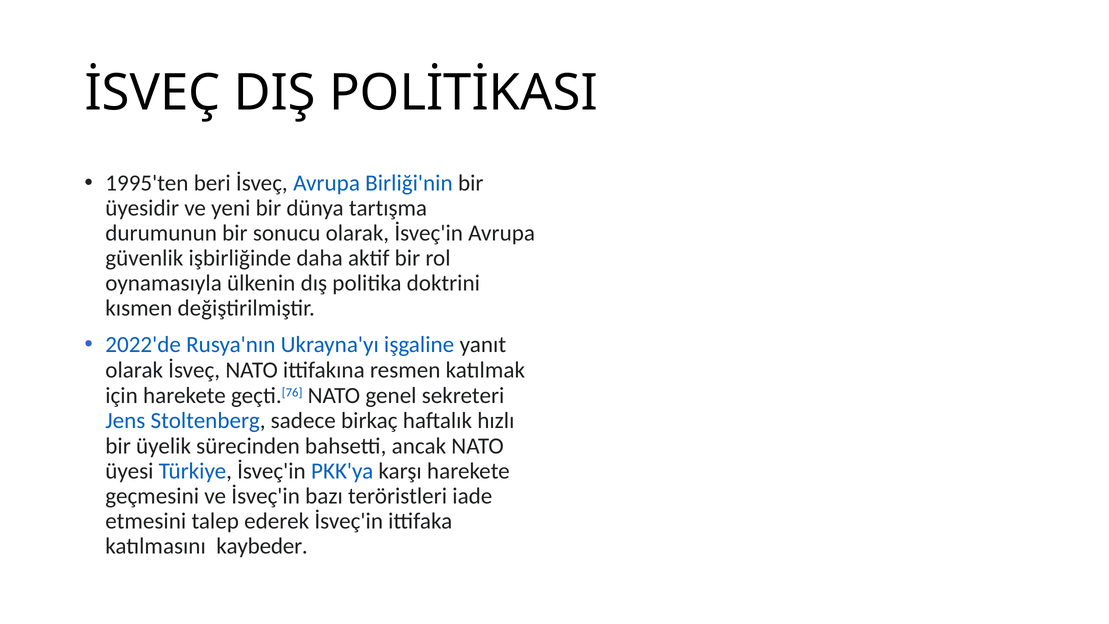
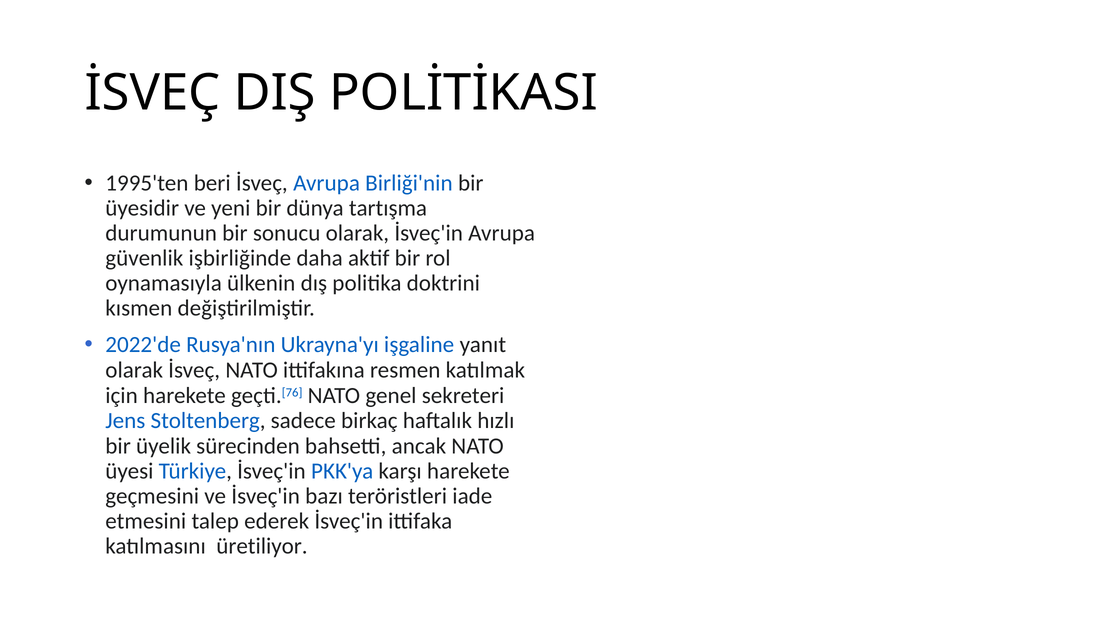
kaybeder: kaybeder -> üretiliyor (262, 546)
